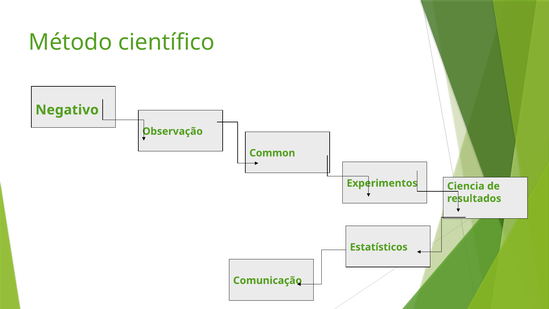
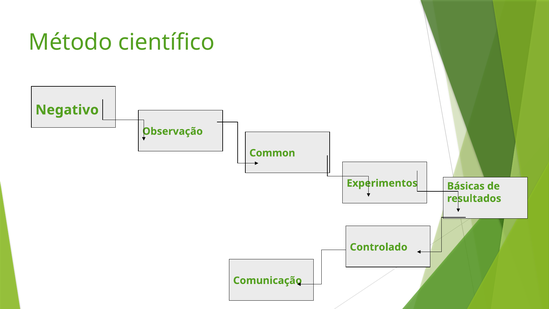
Ciencia: Ciencia -> Básicas (466, 186)
Estatísticos: Estatísticos -> Controlado (379, 247)
